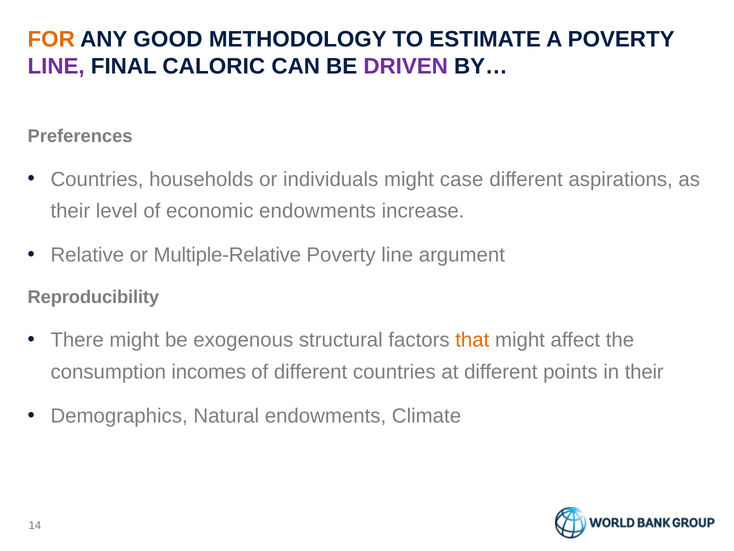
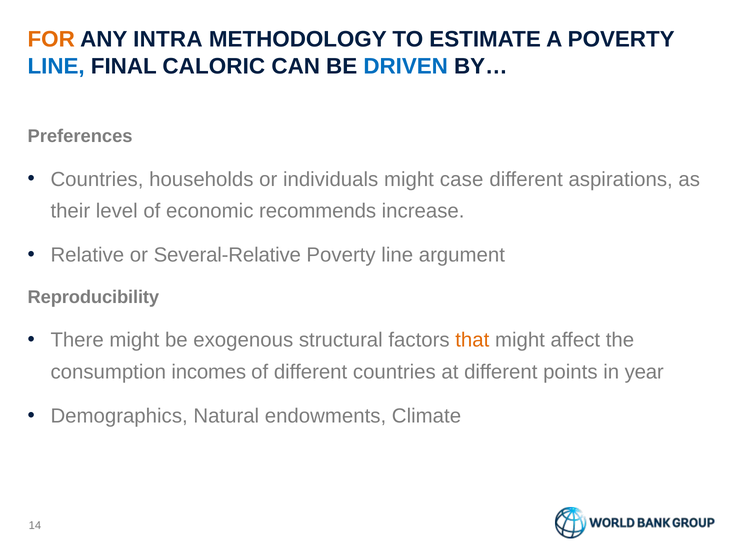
GOOD: GOOD -> INTRA (168, 39)
LINE colour: purple -> blue (56, 66)
DRIVEN colour: purple -> blue (406, 66)
economic endowments: endowments -> recommends (318, 211)
Multiple-Relative: Multiple-Relative -> Several-Relative (227, 255)
in their: their -> year (644, 372)
